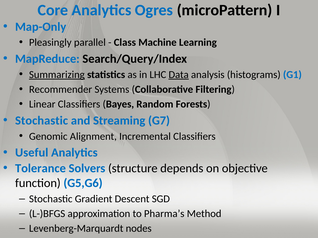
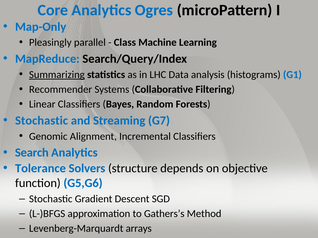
Data underline: present -> none (179, 75)
Useful: Useful -> Search (32, 153)
Pharma’s: Pharma’s -> Gathers’s (164, 214)
nodes: nodes -> arrays (139, 229)
